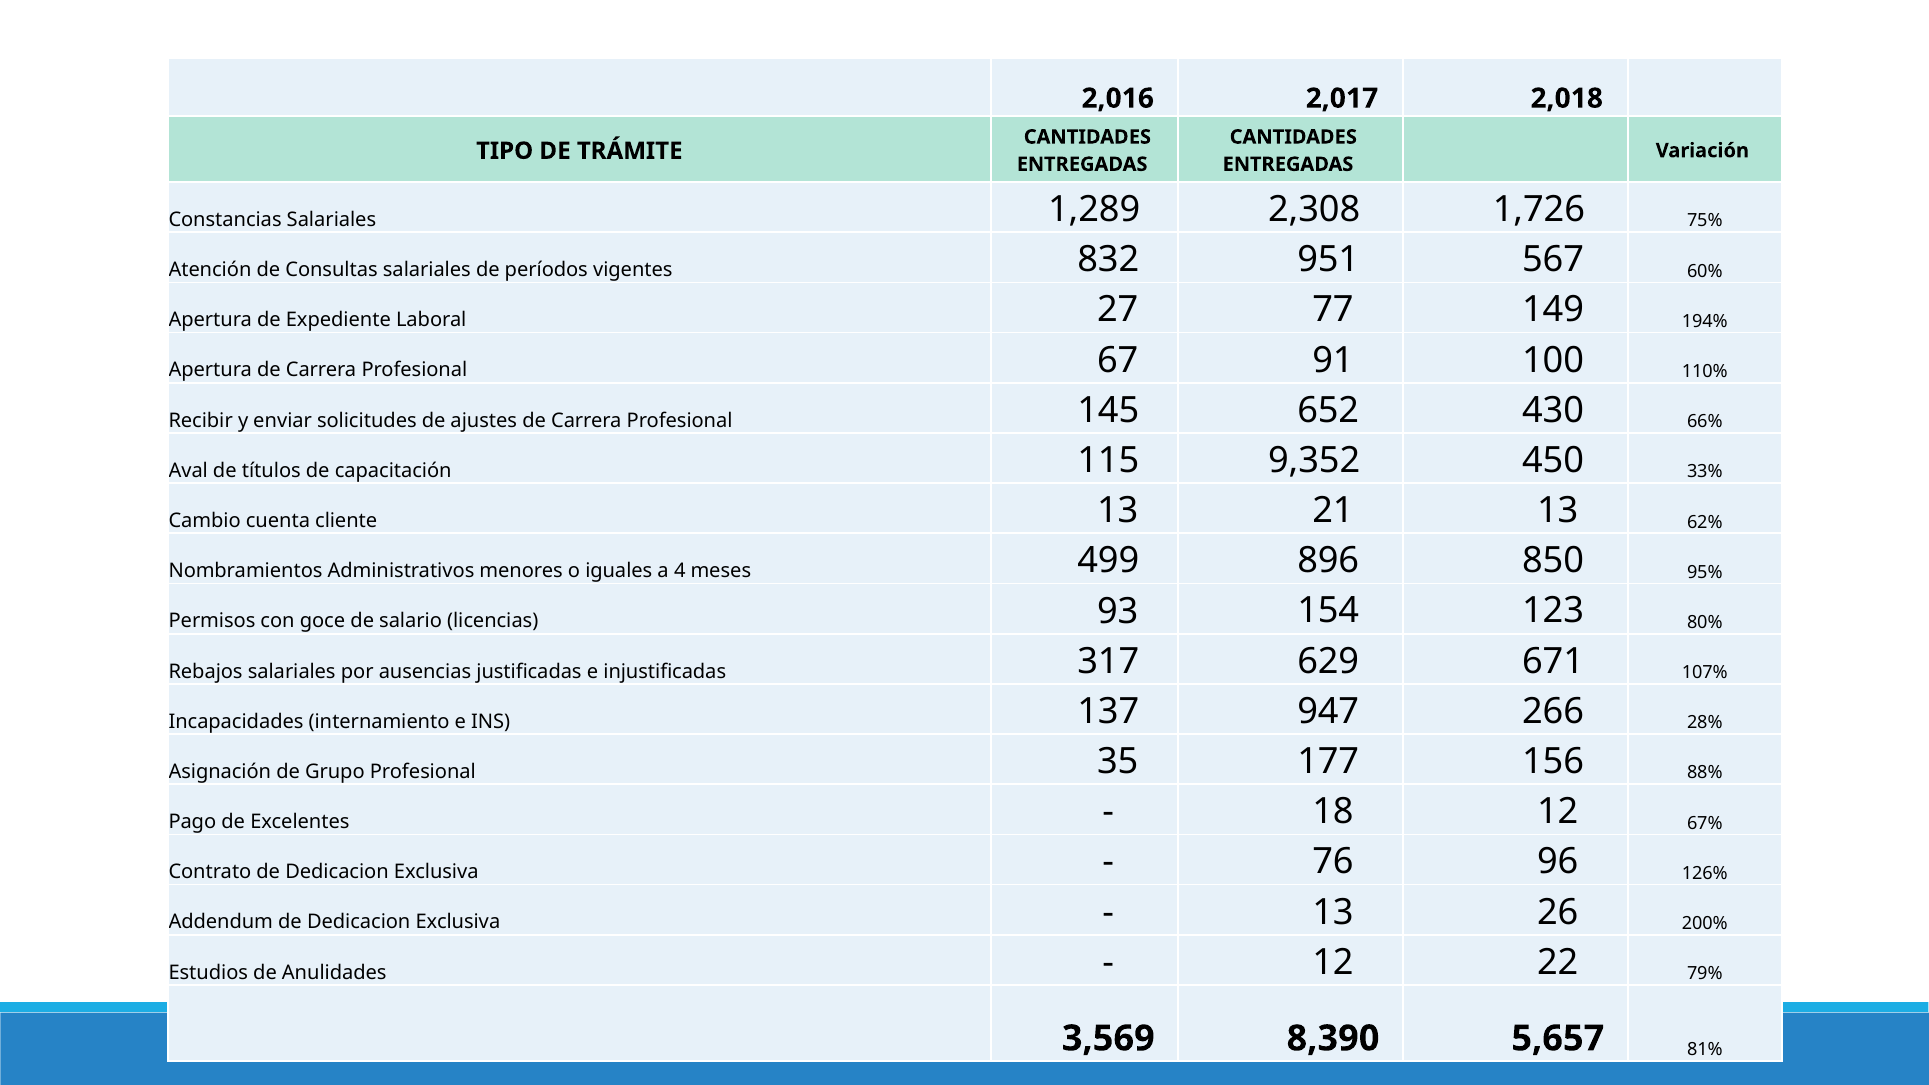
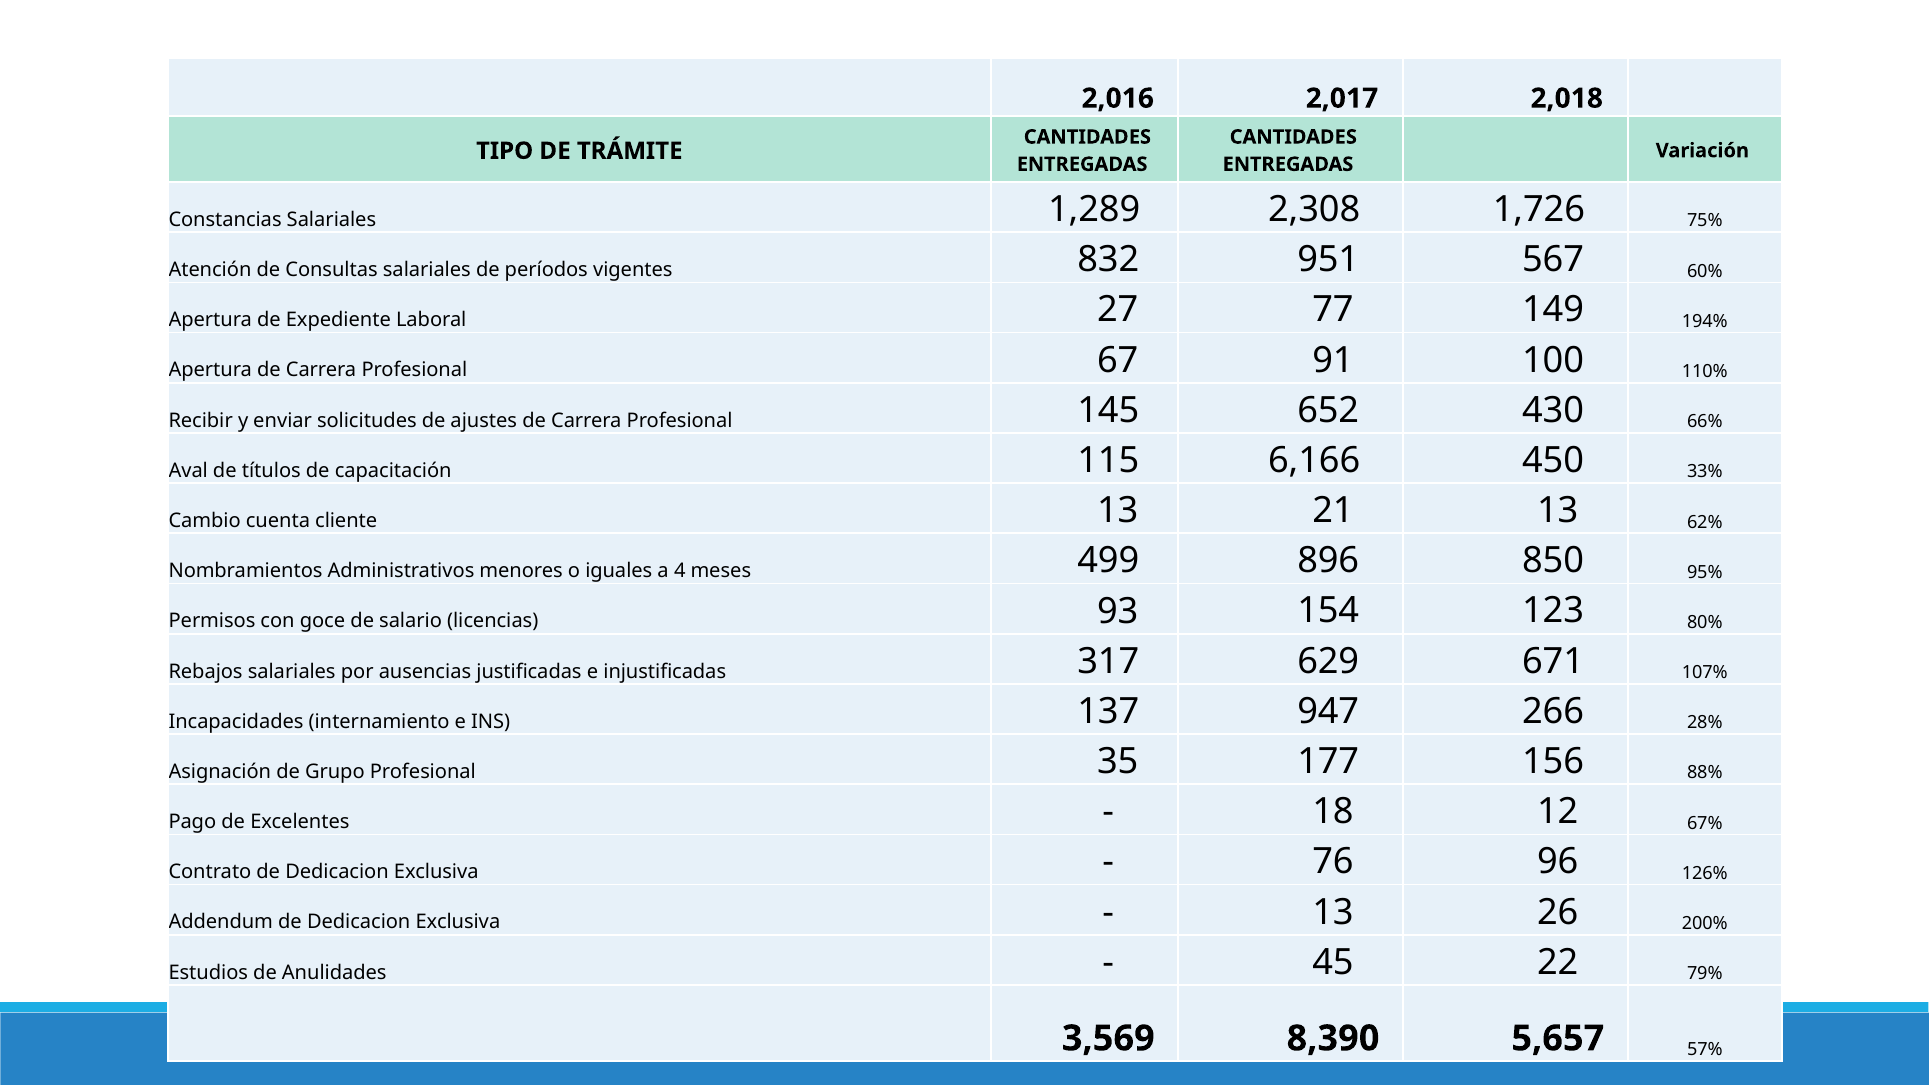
9,352: 9,352 -> 6,166 (1314, 461)
12: 12 -> 45 (1333, 962)
81%: 81% -> 57% (1705, 1050)
